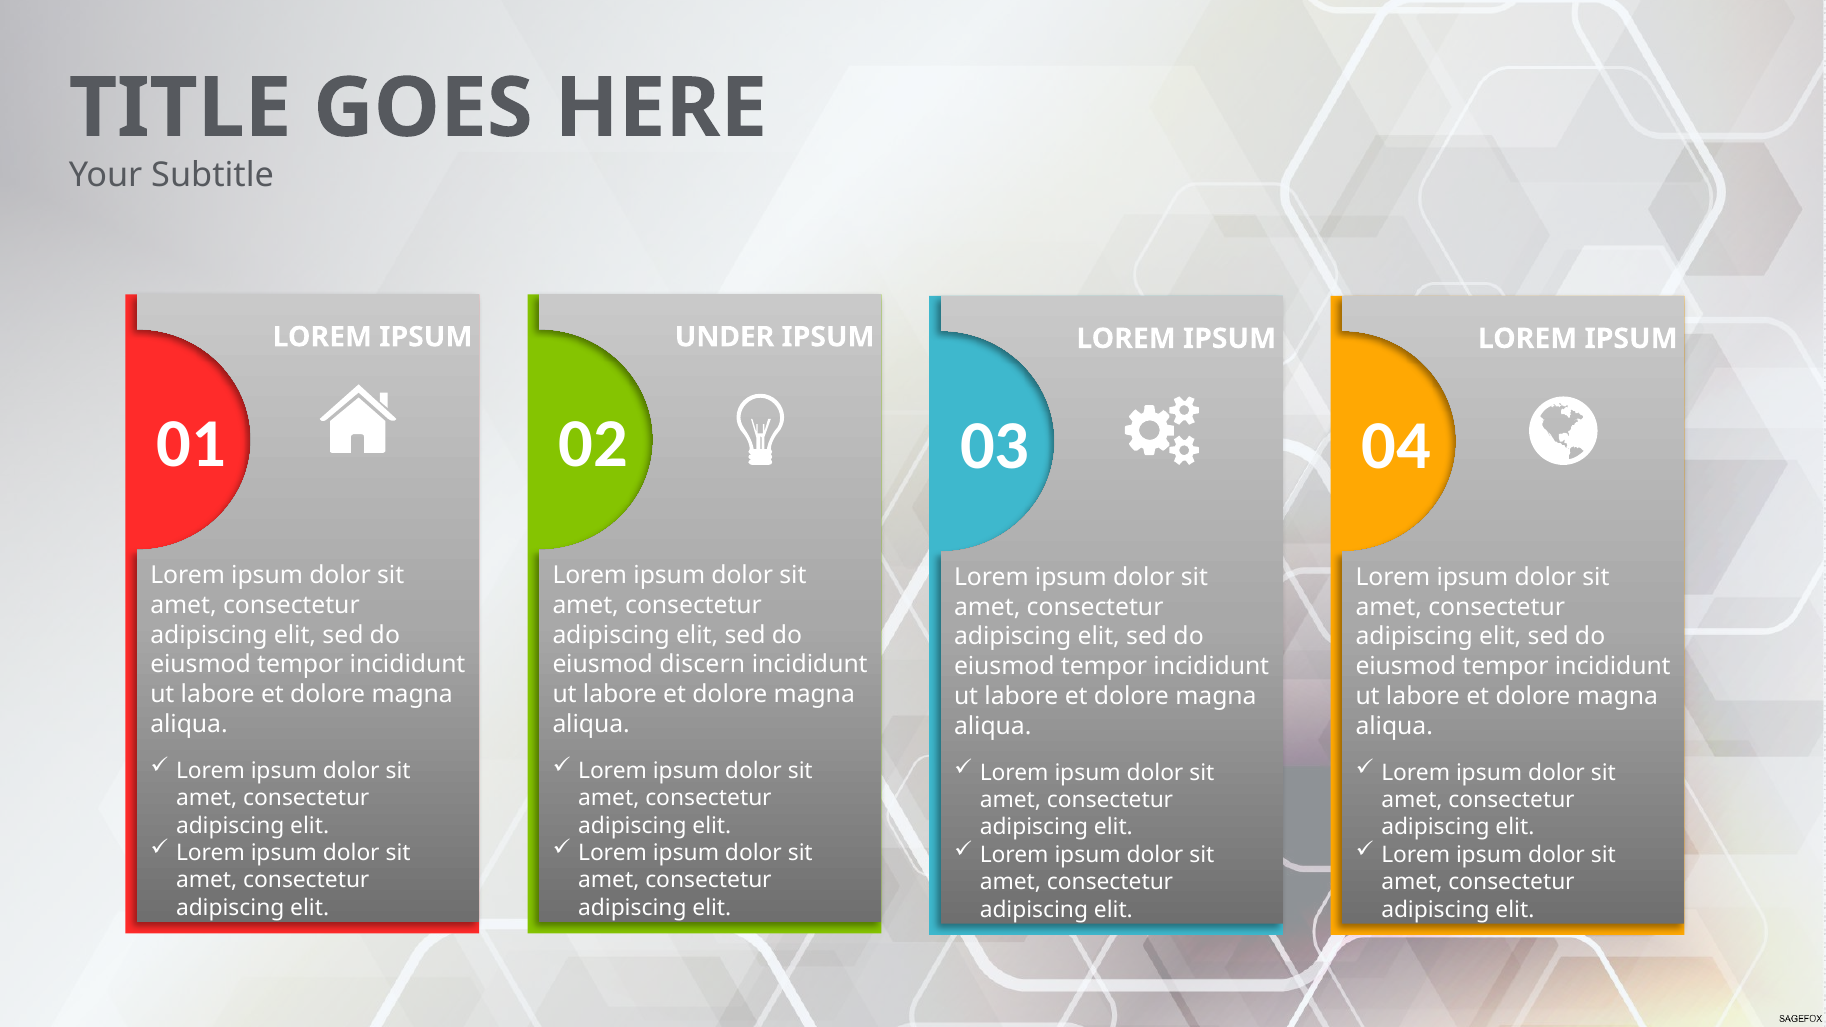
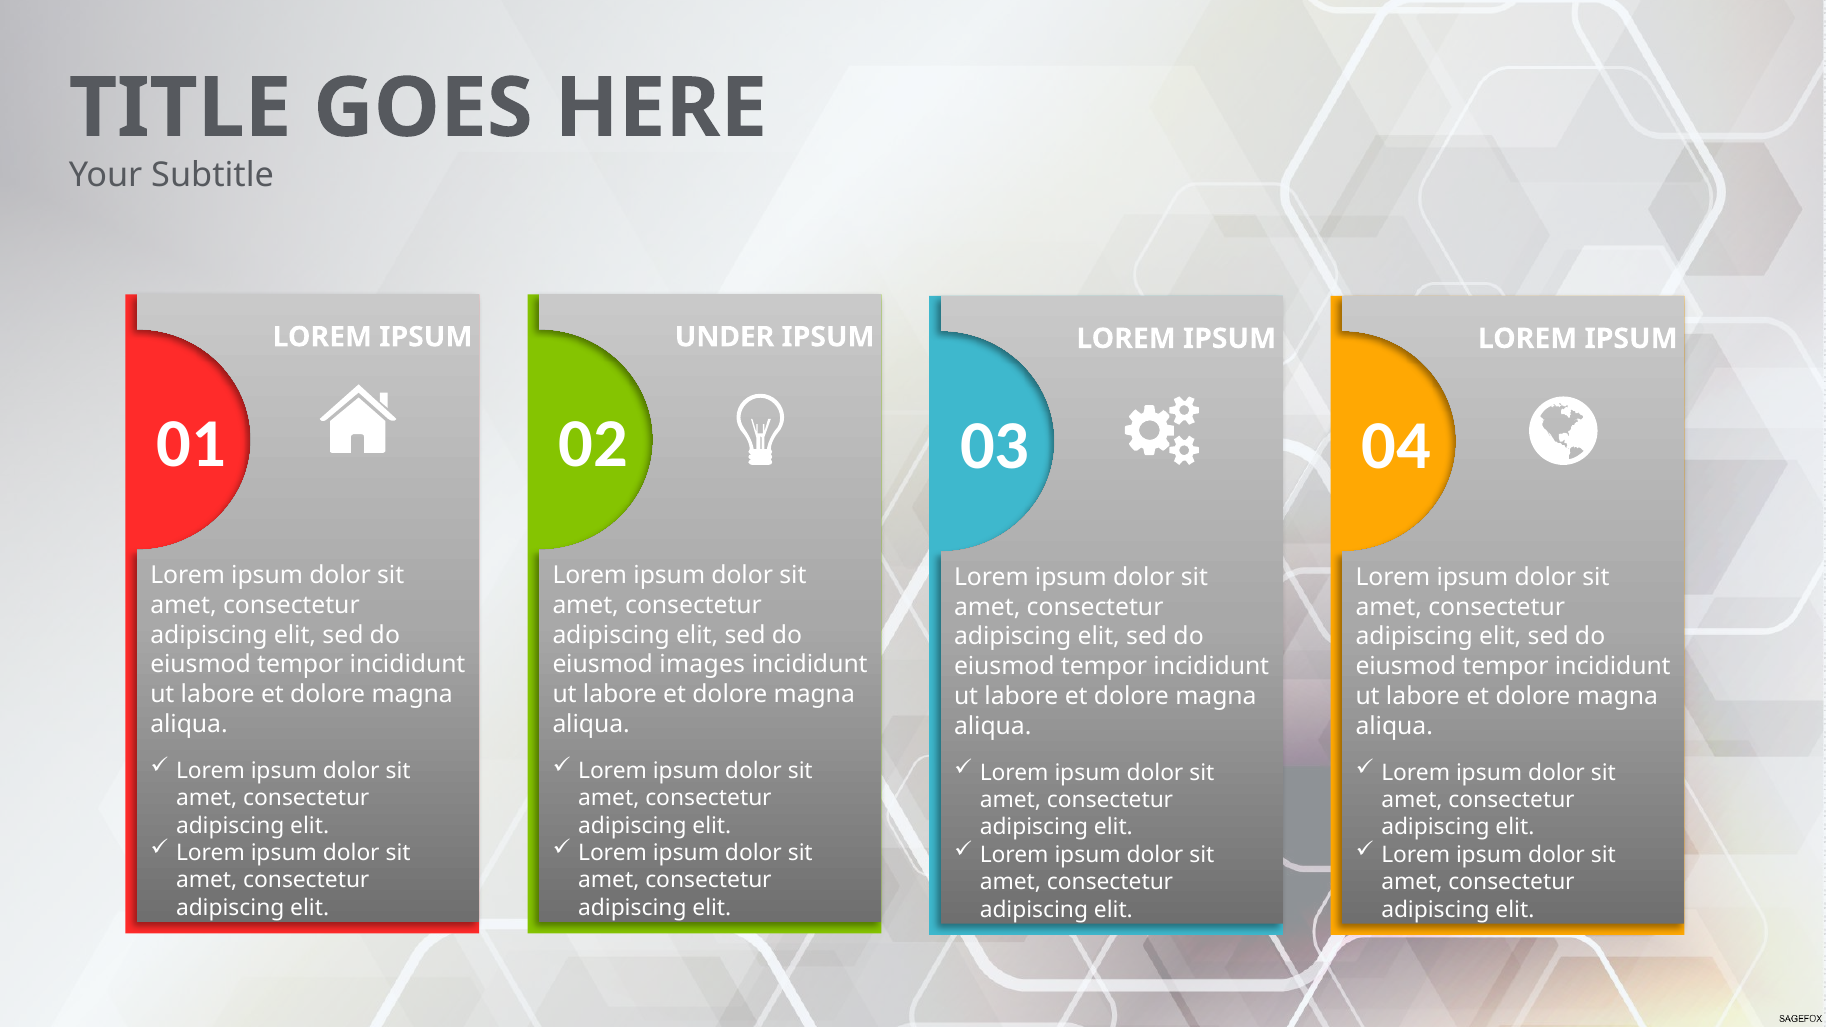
discern: discern -> images (702, 665)
